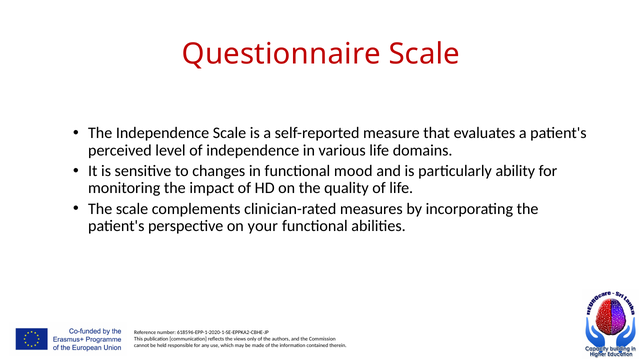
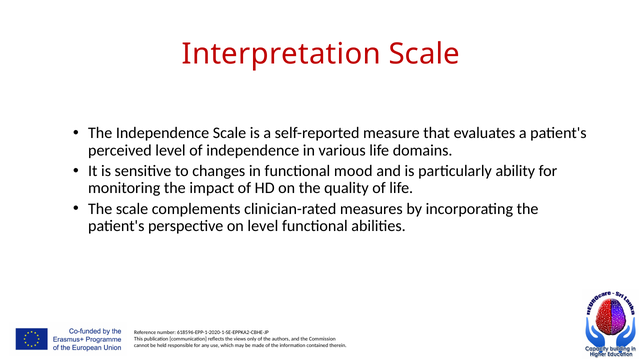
Questionnaire: Questionnaire -> Interpretation (281, 54)
on your: your -> level (263, 226)
